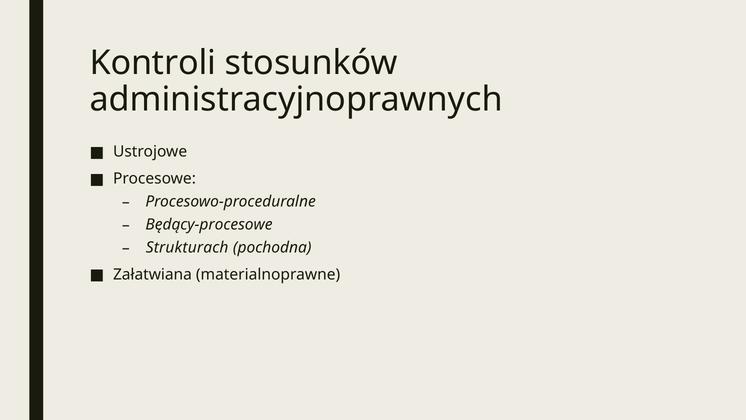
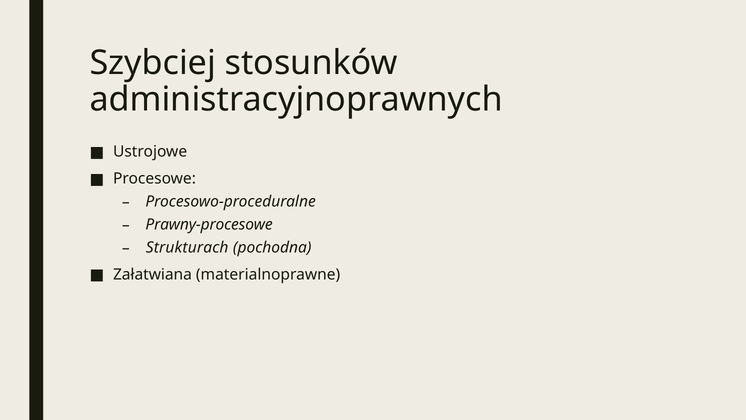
Kontroli: Kontroli -> Szybciej (153, 63)
Będący-procesowe: Będący-procesowe -> Prawny-procesowe (209, 224)
